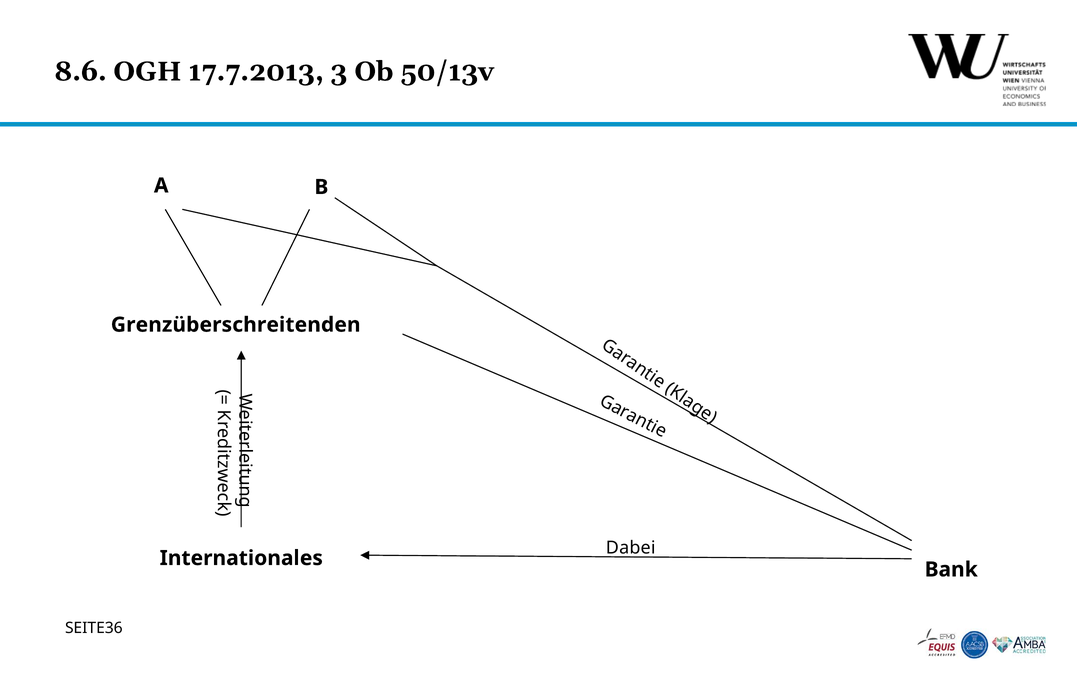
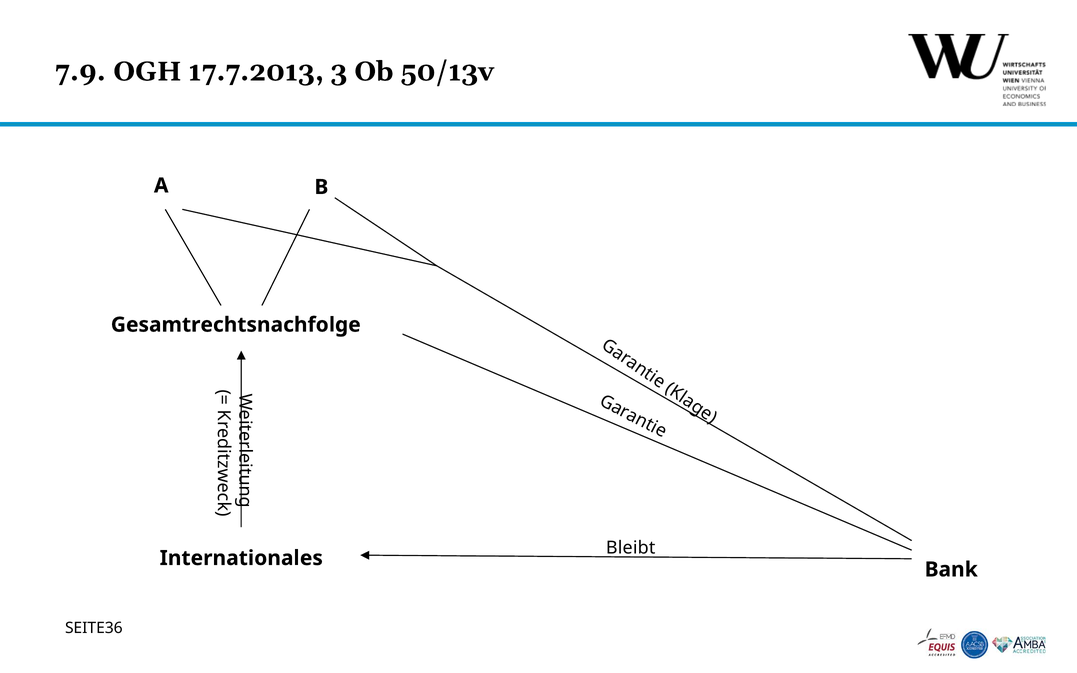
8.6: 8.6 -> 7.9 (80, 72)
Grenzüberschreitenden: Grenzüberschreitenden -> Gesamtrechtsnachfolge (236, 325)
Dabei: Dabei -> Bleibt (631, 548)
